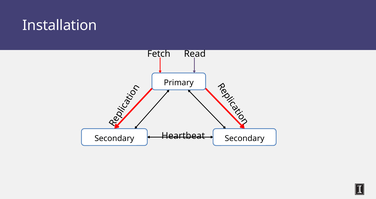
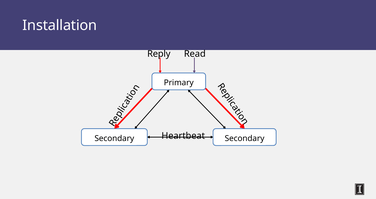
Fetch: Fetch -> Reply (159, 54)
